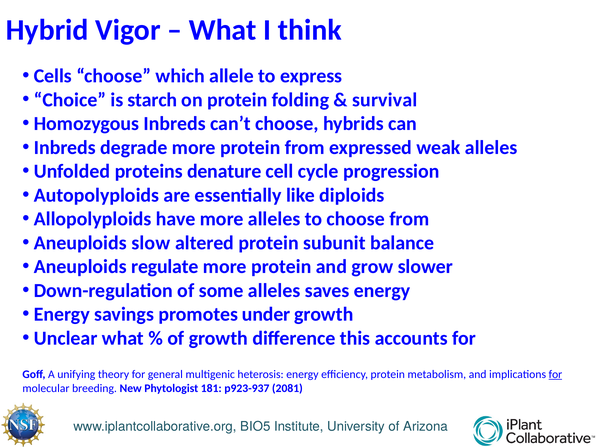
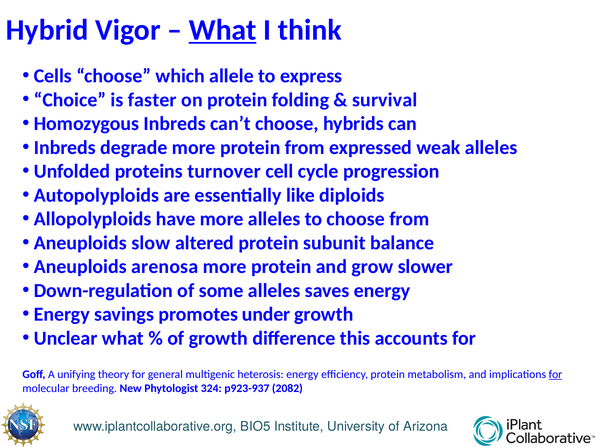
What underline: none -> present (223, 30)
starch: starch -> faster (152, 100)
denature: denature -> turnover (224, 171)
regulate: regulate -> arenosa (165, 267)
181: 181 -> 324 (211, 388)
2081: 2081 -> 2082 (287, 388)
